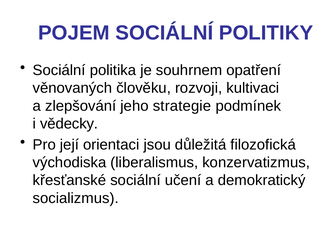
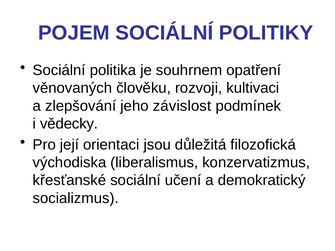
strategie: strategie -> závislost (182, 106)
